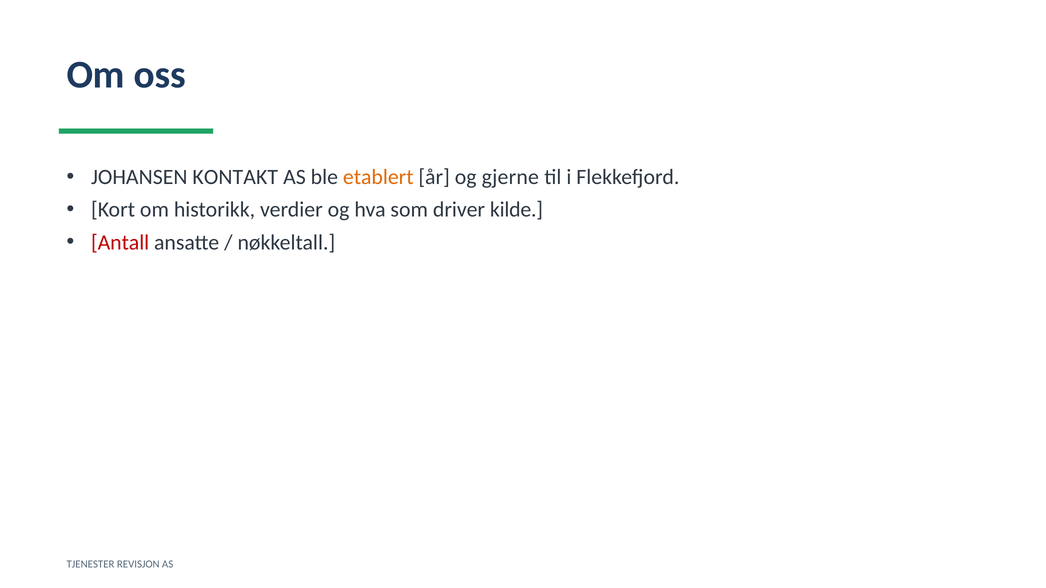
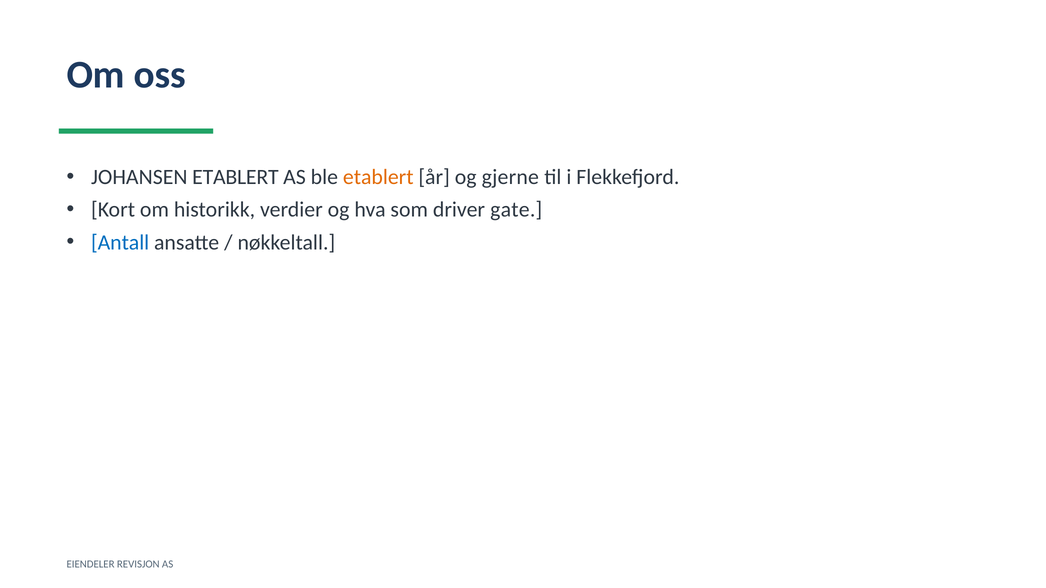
JOHANSEN KONTAKT: KONTAKT -> ETABLERT (235, 177)
kilde: kilde -> gate (516, 210)
Antall colour: red -> blue (120, 243)
TJENESTER: TJENESTER -> EIENDELER (91, 565)
